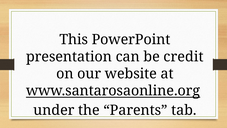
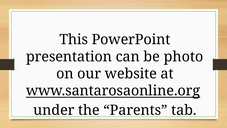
credit: credit -> photo (184, 57)
